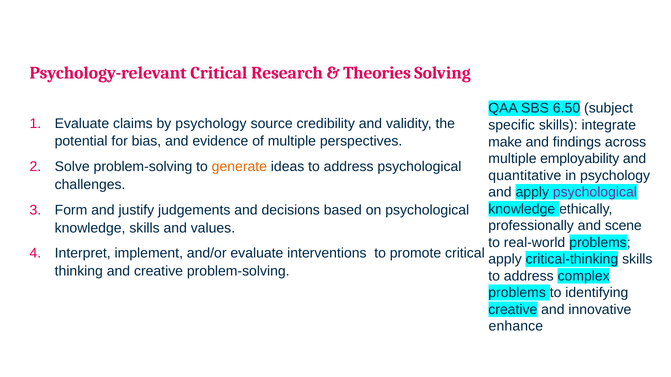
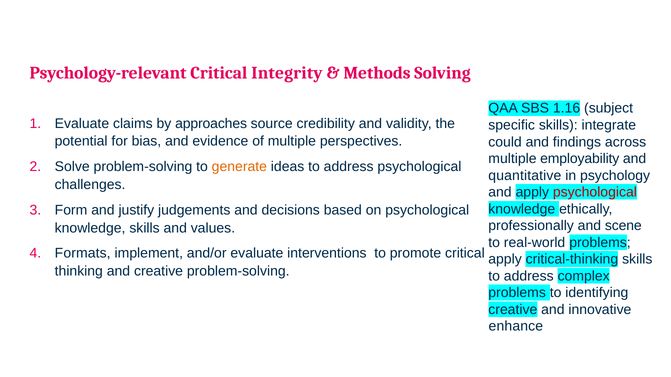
Research: Research -> Integrity (287, 73)
Theories: Theories -> Methods (377, 73)
6.50: 6.50 -> 1.16 (567, 108)
by psychology: psychology -> approaches (211, 124)
make: make -> could (505, 142)
psychological colour: purple -> red (595, 192)
Interpret: Interpret -> Formats (83, 254)
